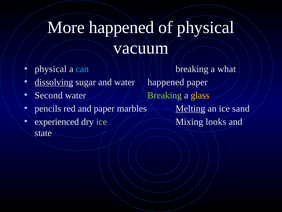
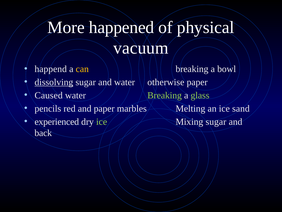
physical: physical -> happend (51, 69)
can colour: light blue -> yellow (82, 69)
what: what -> bowl (227, 69)
water happened: happened -> otherwise (166, 82)
Second: Second -> Caused (49, 95)
glass colour: yellow -> light green (200, 95)
Melting underline: present -> none (190, 108)
Mixing looks: looks -> sugar (216, 121)
state: state -> back (43, 133)
